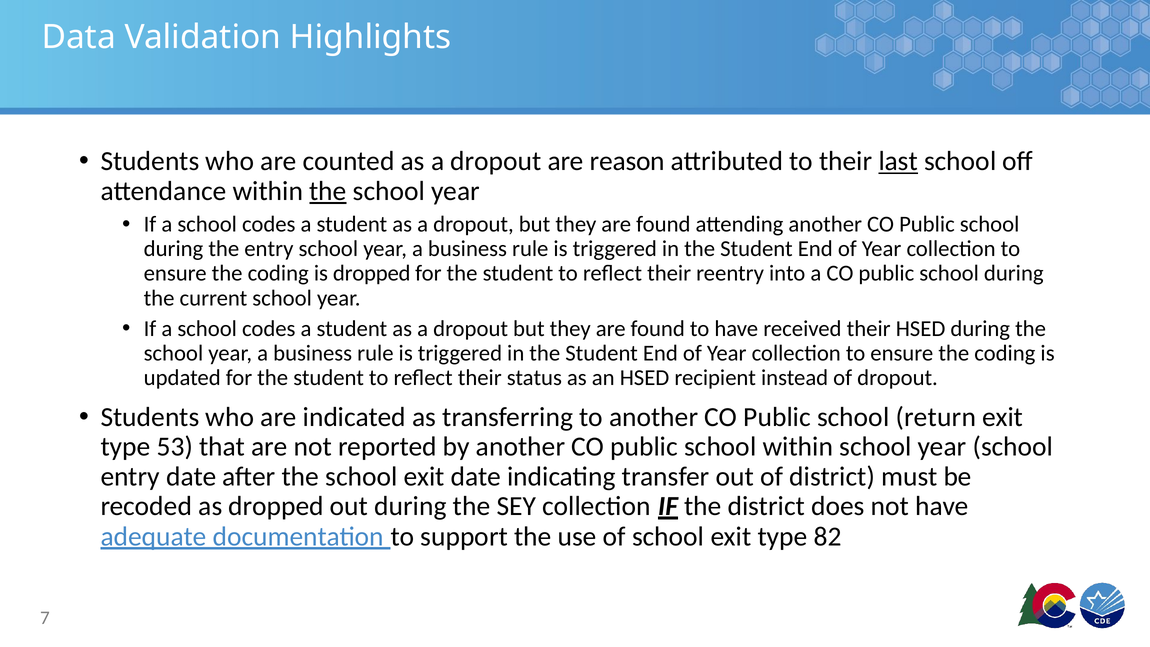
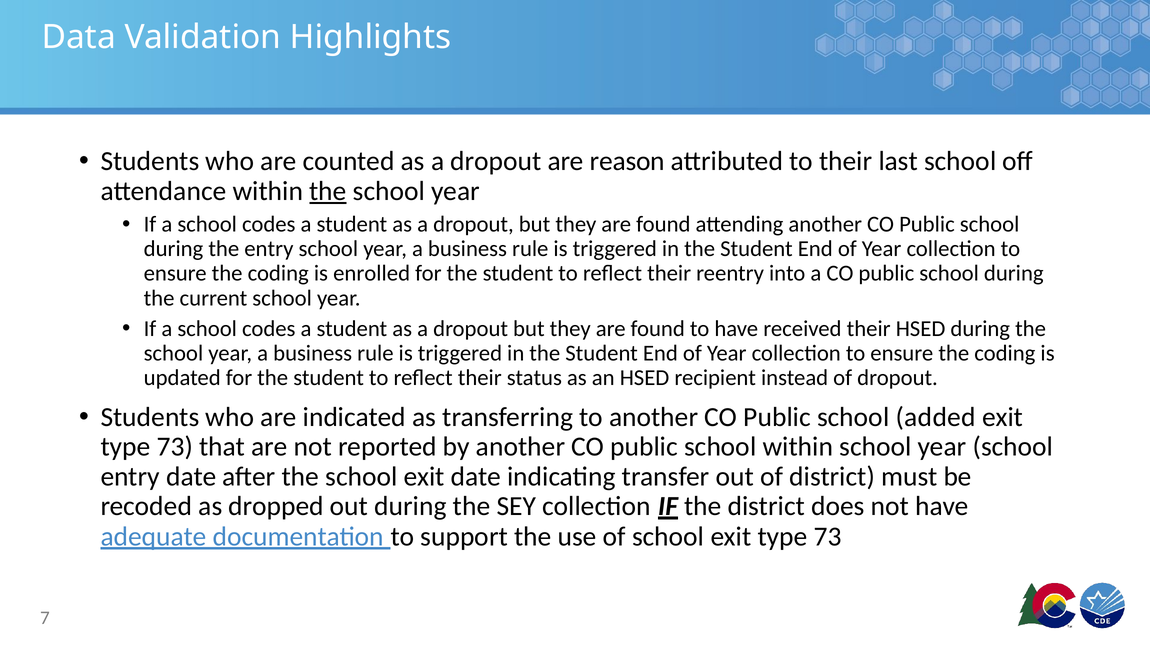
last underline: present -> none (898, 161)
is dropped: dropped -> enrolled (372, 273)
return: return -> added (936, 417)
53: 53 -> 73 (175, 447)
school exit type 82: 82 -> 73 (828, 536)
